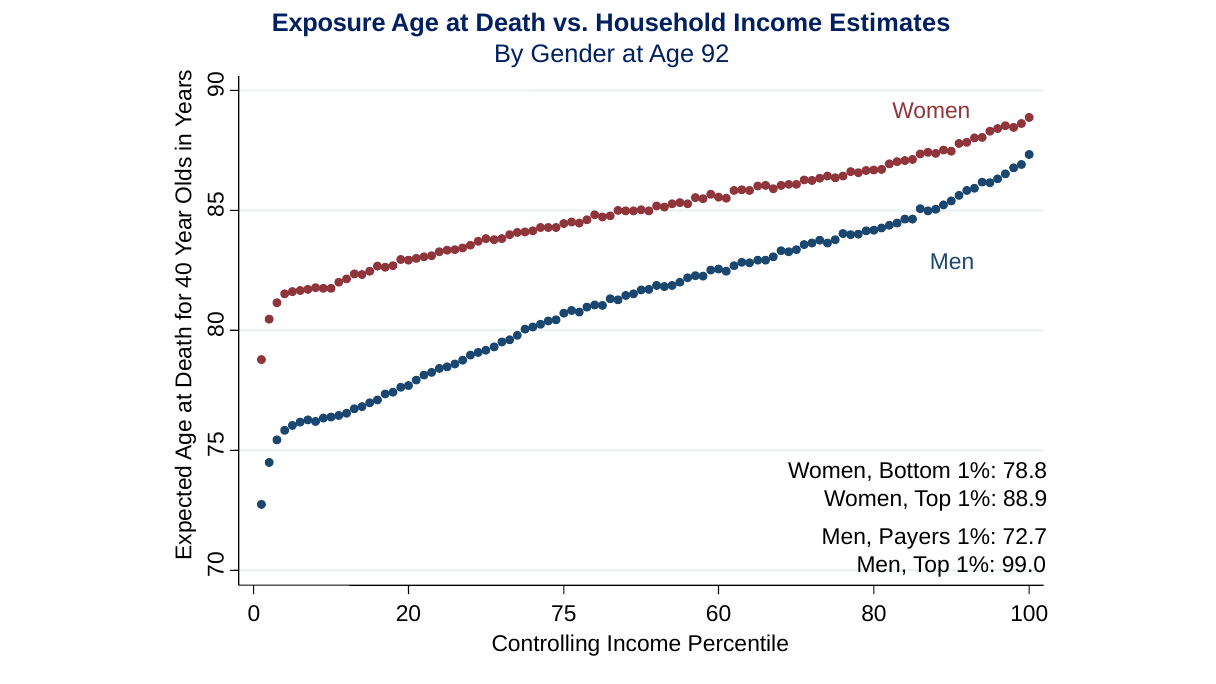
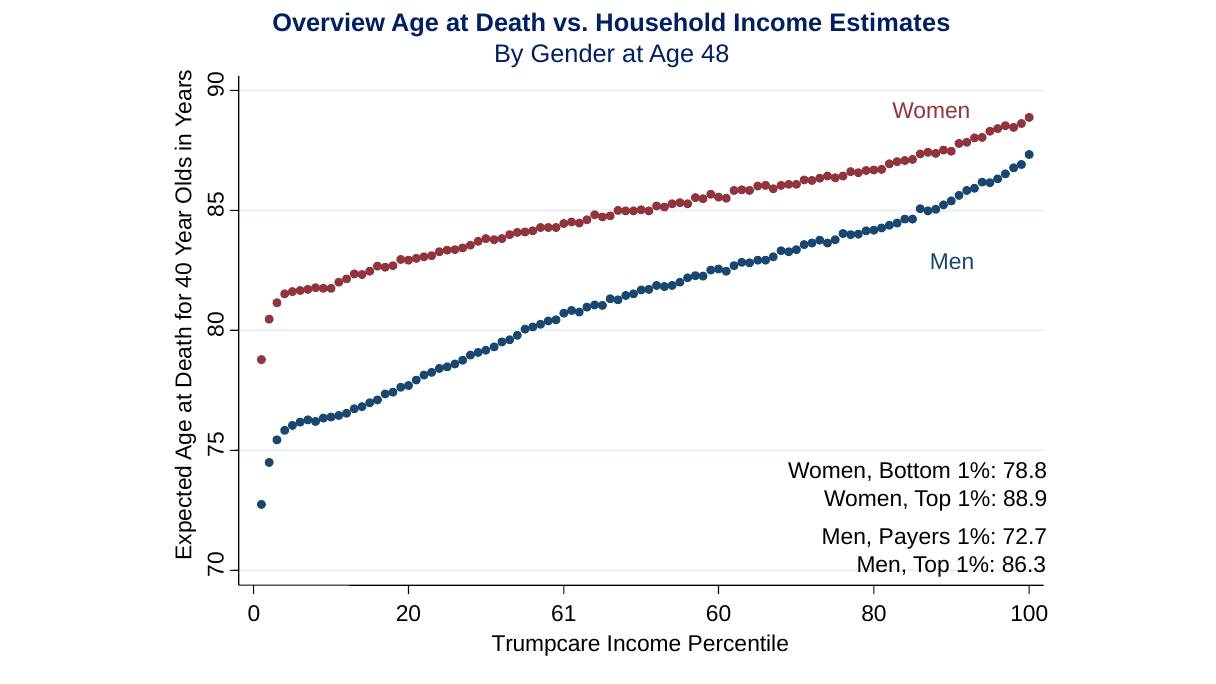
Exposure: Exposure -> Overview (329, 23)
92: 92 -> 48 (715, 54)
99.0: 99.0 -> 86.3 (1024, 564)
75: 75 -> 61 (564, 614)
Controlling: Controlling -> Trumpcare (546, 644)
